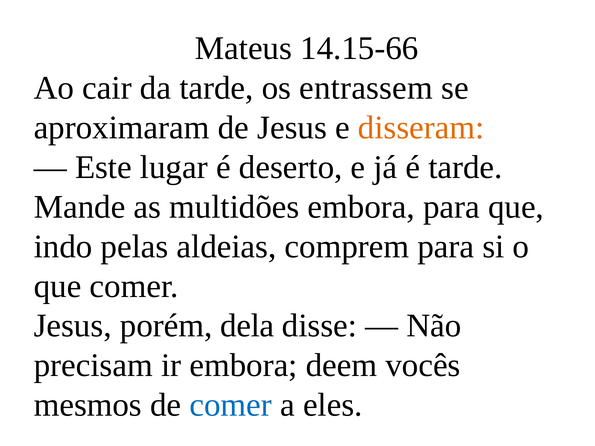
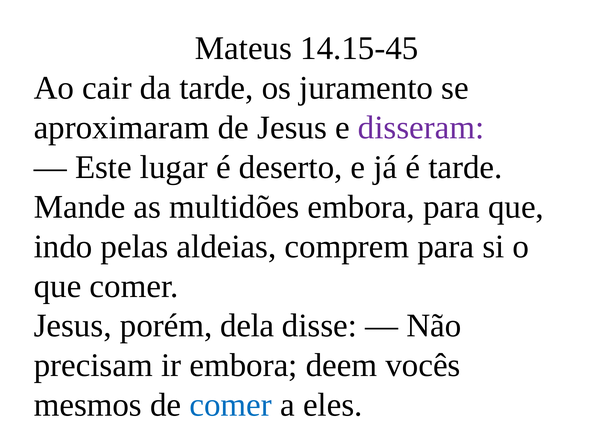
14.15-66: 14.15-66 -> 14.15-45 (359, 48)
entrassem: entrassem -> juramento (366, 88)
disseram colour: orange -> purple (421, 128)
